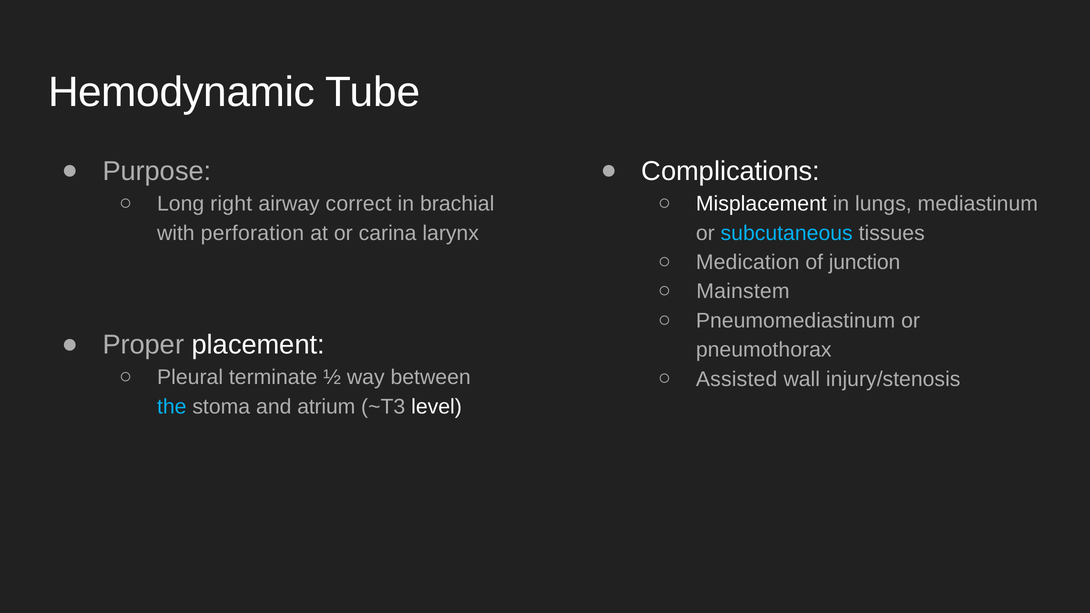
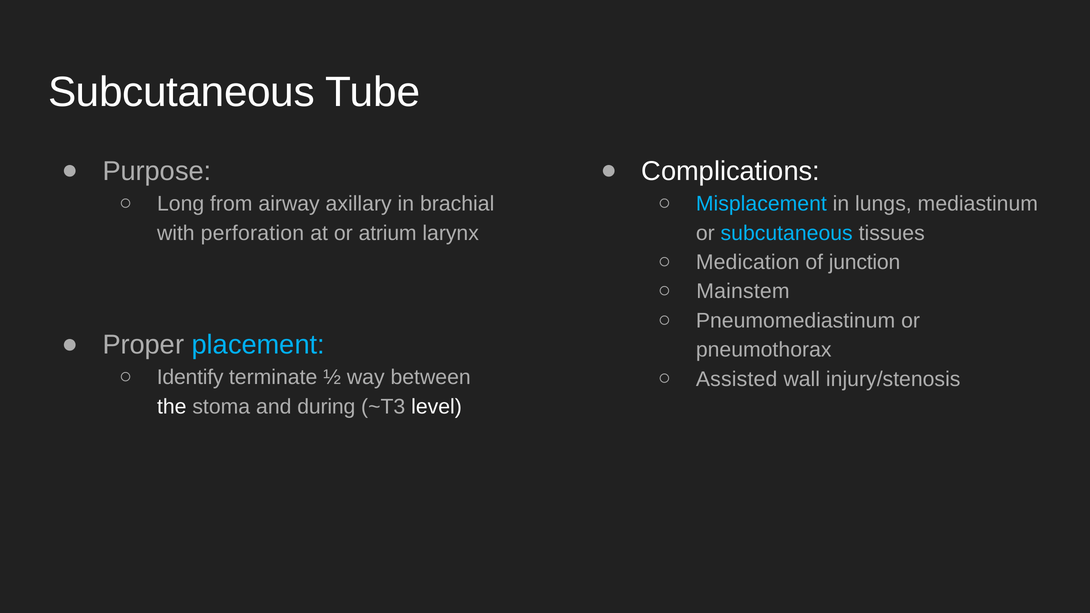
Hemodynamic: Hemodynamic -> Subcutaneous (181, 92)
right: right -> from (231, 204)
correct: correct -> axillary (359, 204)
Misplacement colour: white -> light blue (761, 204)
carina: carina -> atrium (388, 233)
placement colour: white -> light blue (258, 345)
Pleural: Pleural -> Identify (190, 378)
the colour: light blue -> white (172, 407)
atrium: atrium -> during (326, 407)
